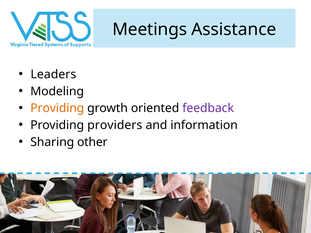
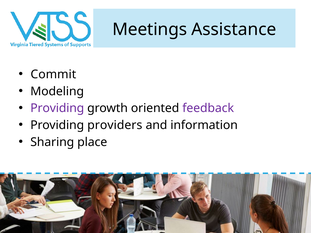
Leaders: Leaders -> Commit (53, 74)
Providing colour: orange -> purple (57, 108)
other: other -> place (92, 142)
